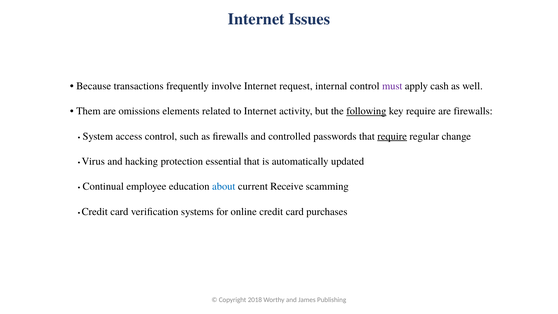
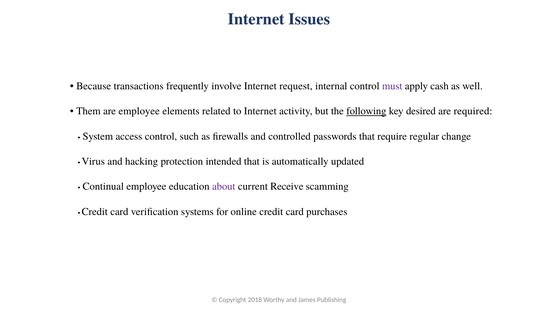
are omissions: omissions -> employee (139, 111)
key require: require -> desired (421, 111)
are firewalls: firewalls -> required (473, 111)
require underline: present -> none (392, 136)
essential: essential -> intended (224, 161)
about colour: blue -> purple (224, 186)
